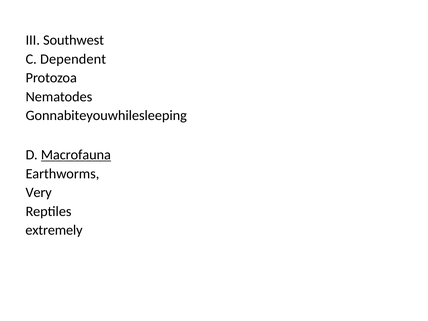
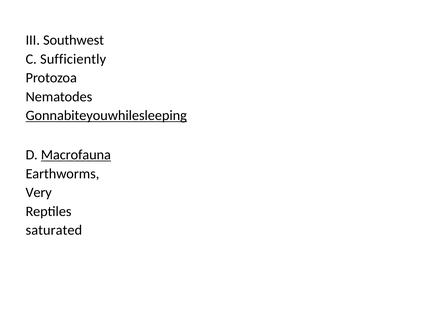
Dependent: Dependent -> Sufficiently (73, 59)
Gonnabiteyouwhilesleeping underline: none -> present (106, 115)
extremely: extremely -> saturated (54, 230)
